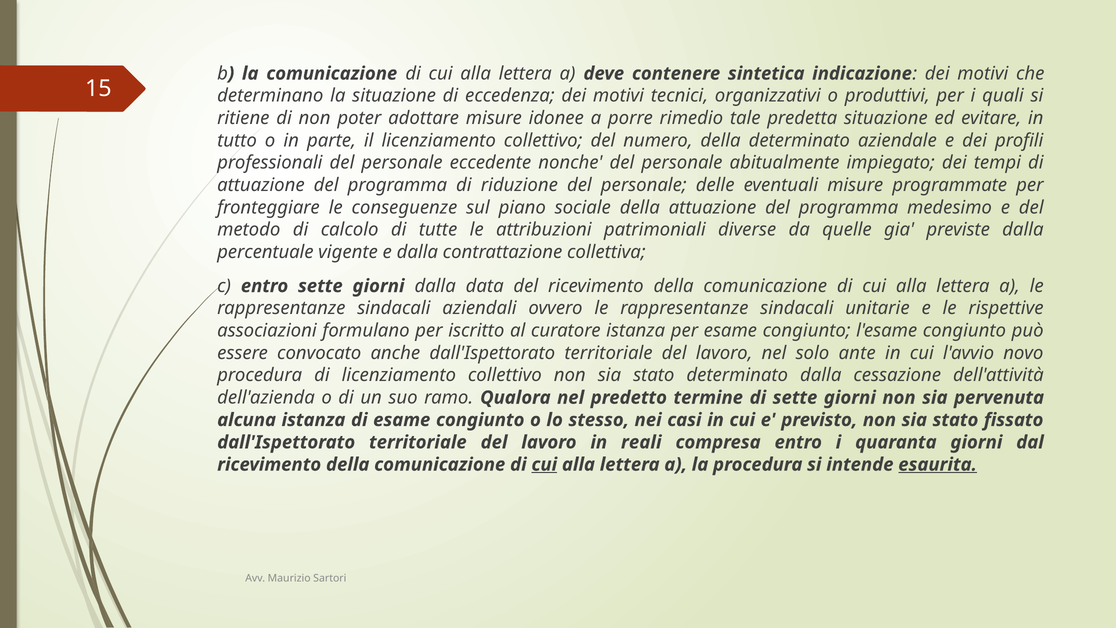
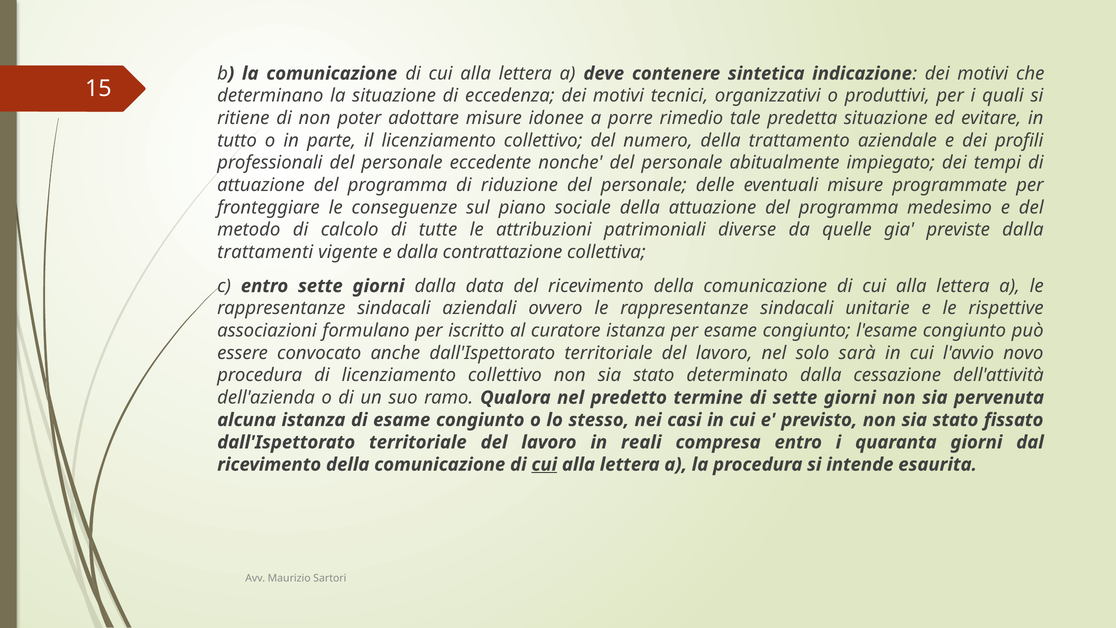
della determinato: determinato -> trattamento (799, 140)
percentuale: percentuale -> trattamenti (265, 252)
ante: ante -> sarà (857, 353)
esaurita underline: present -> none (938, 464)
